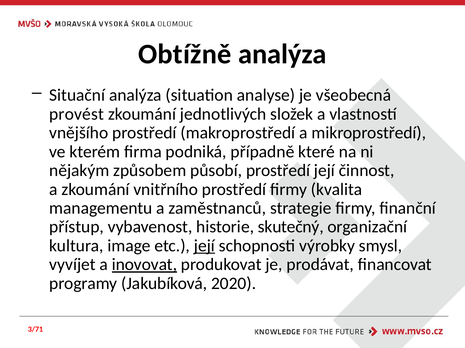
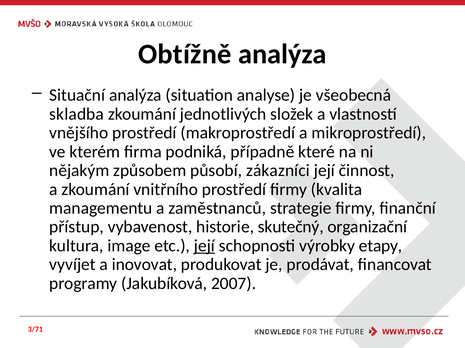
provést: provést -> skladba (77, 114)
působí prostředí: prostředí -> zákazníci (278, 171)
smysl: smysl -> etapy (381, 246)
inovovat underline: present -> none (144, 265)
2020: 2020 -> 2007 (234, 284)
